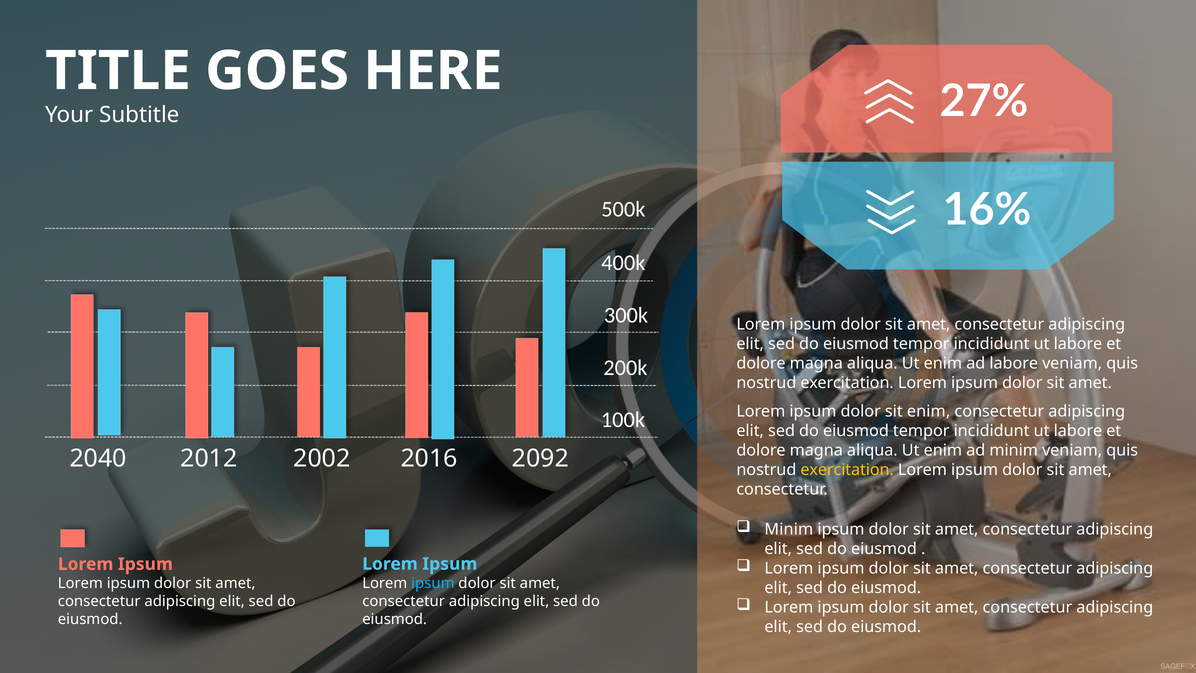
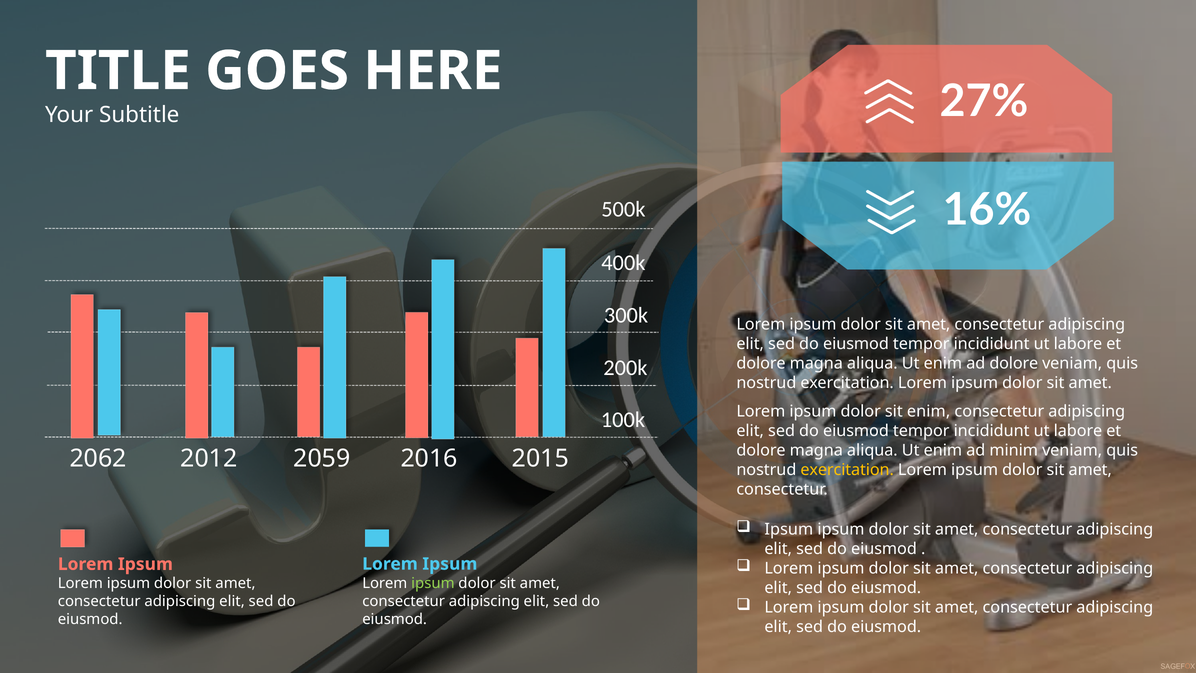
ad labore: labore -> dolore (1014, 363)
2040: 2040 -> 2062 (98, 458)
2002: 2002 -> 2059 (322, 458)
2092: 2092 -> 2015 (540, 458)
Minim: Minim -> Ipsum (789, 529)
ipsum colour: light blue -> light green (433, 583)
